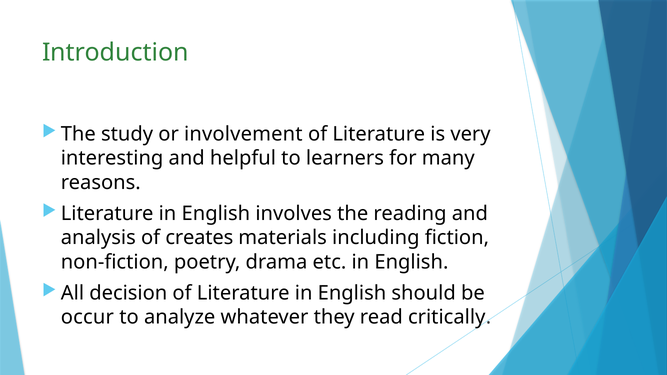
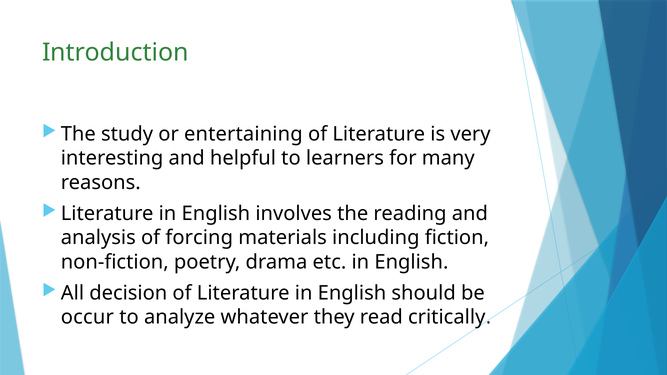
involvement: involvement -> entertaining (243, 134)
creates: creates -> forcing (199, 238)
